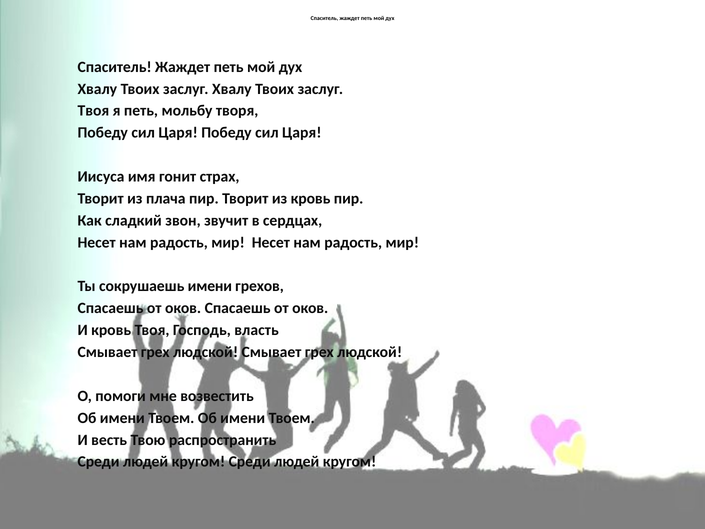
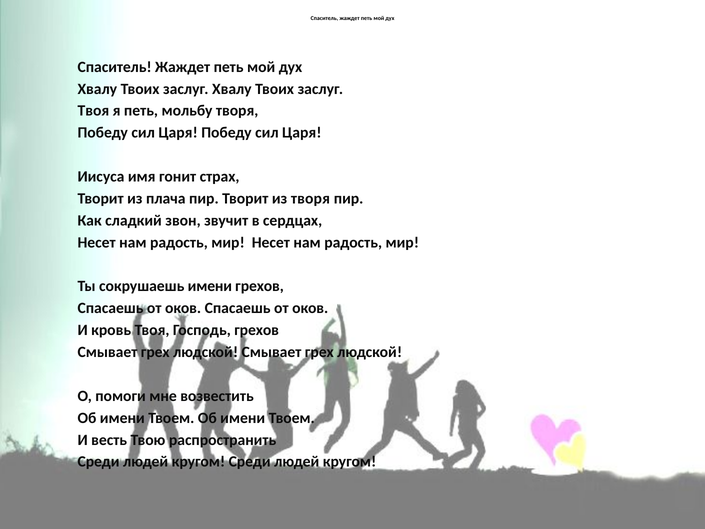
из кровь: кровь -> творя (310, 198)
Господь власть: власть -> грехов (257, 330)
